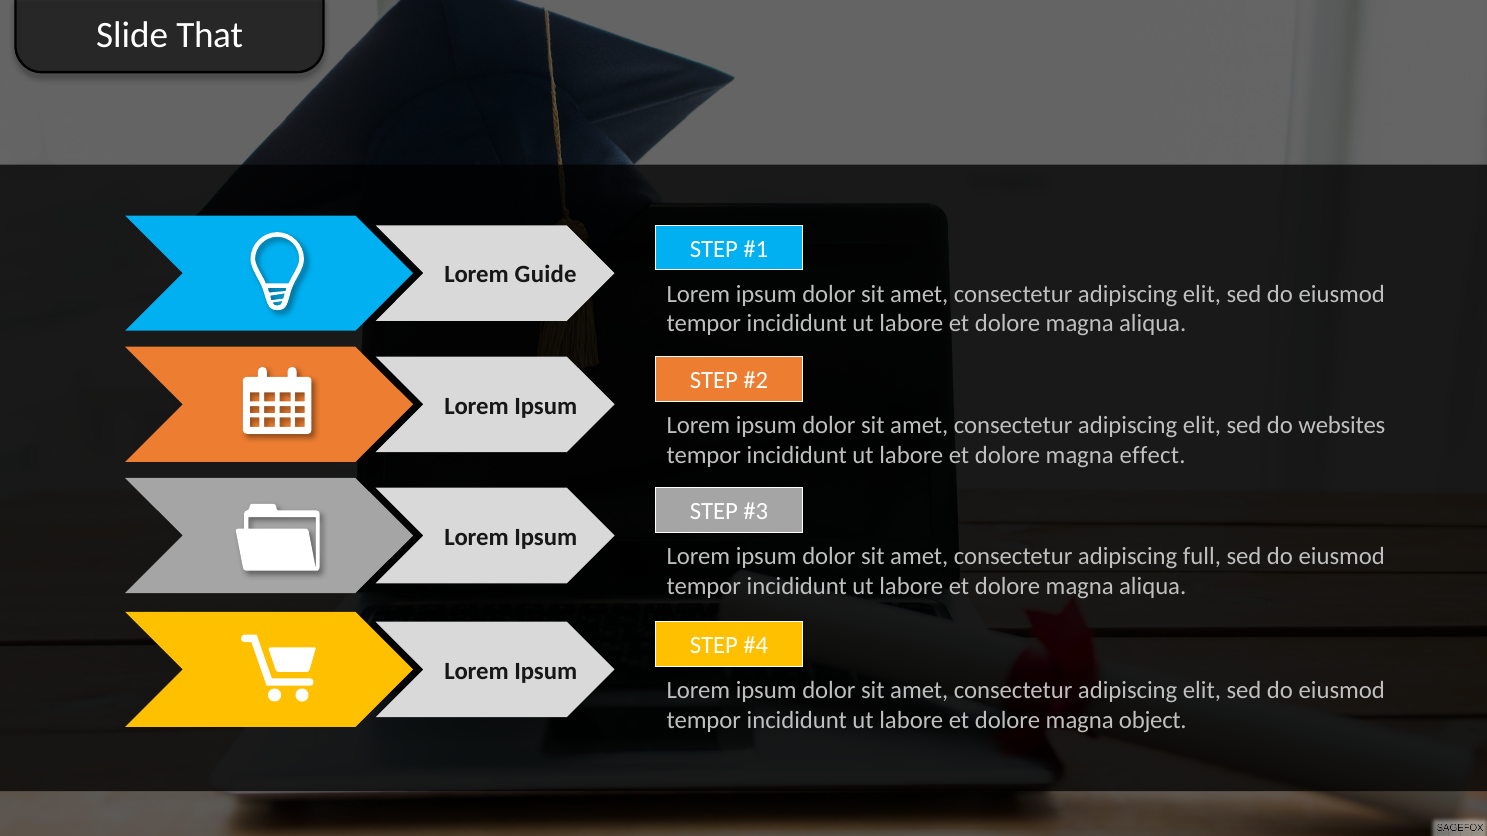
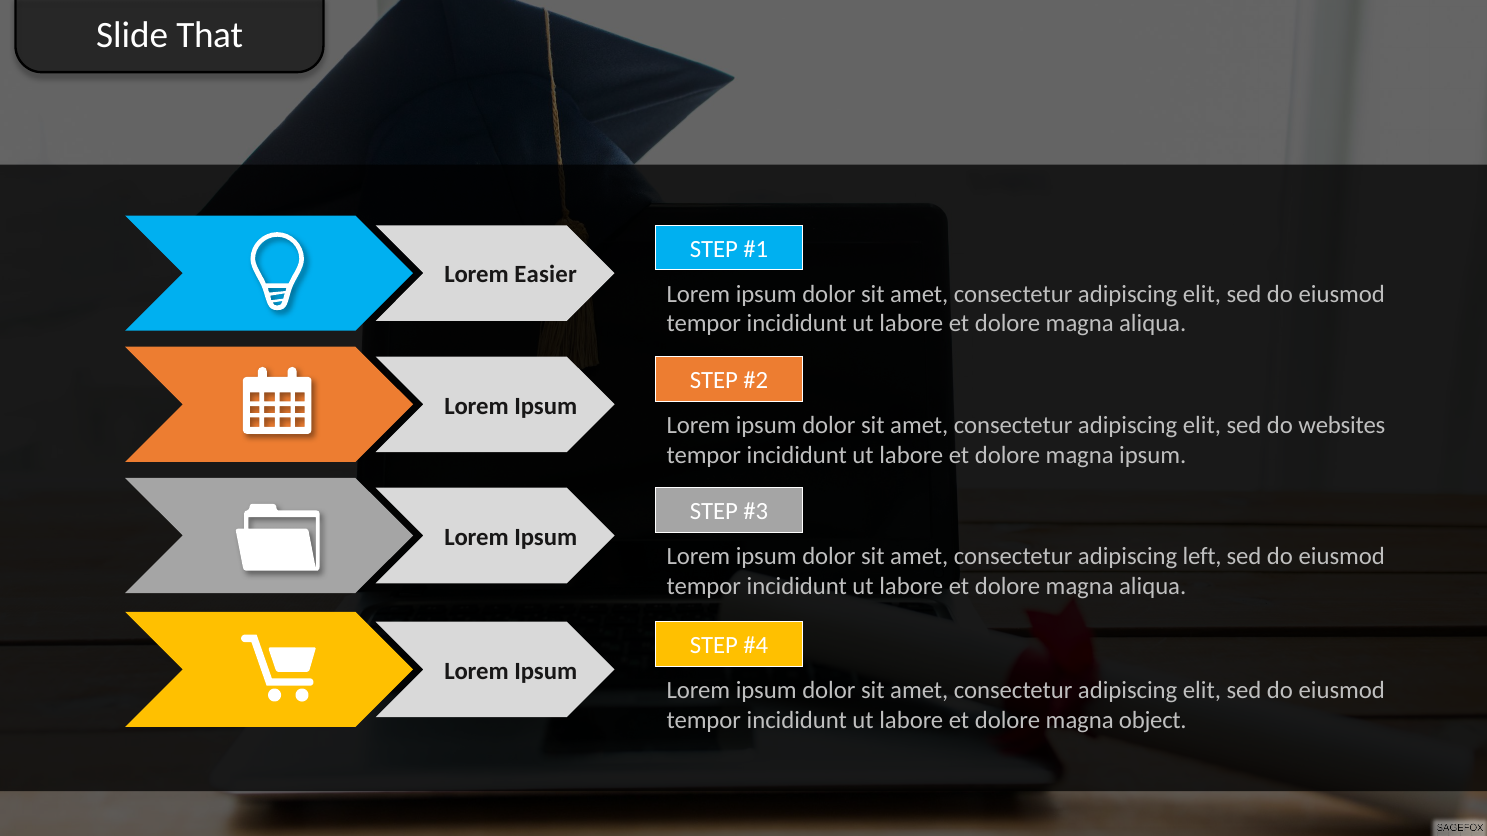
Guide: Guide -> Easier (546, 275)
magna effect: effect -> ipsum (1153, 455)
full: full -> left (1202, 557)
